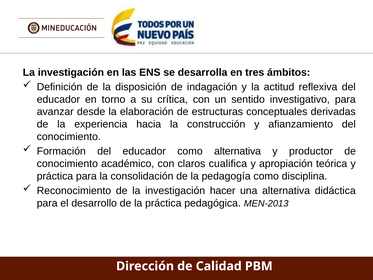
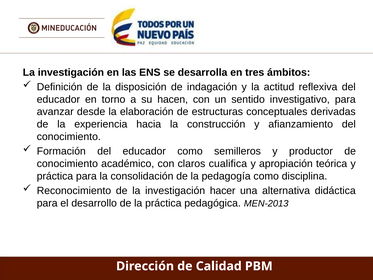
crítica: crítica -> hacen (173, 99)
como alternativa: alternativa -> semilleros (238, 151)
